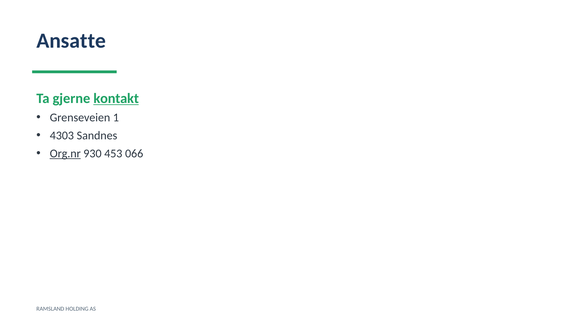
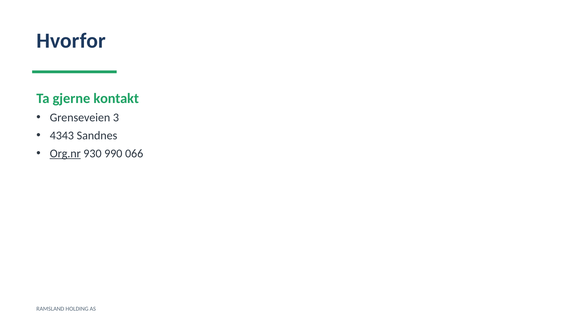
Ansatte: Ansatte -> Hvorfor (71, 41)
kontakt underline: present -> none (116, 98)
1: 1 -> 3 (116, 118)
4303: 4303 -> 4343 (62, 136)
453: 453 -> 990 (113, 153)
